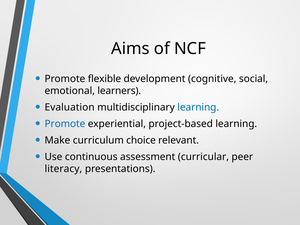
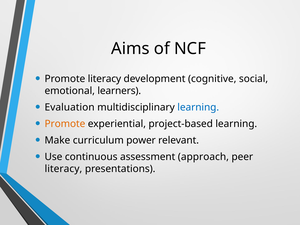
Promote flexible: flexible -> literacy (104, 79)
Promote colour: blue -> orange (65, 124)
choice: choice -> power (141, 140)
curricular: curricular -> approach (203, 157)
